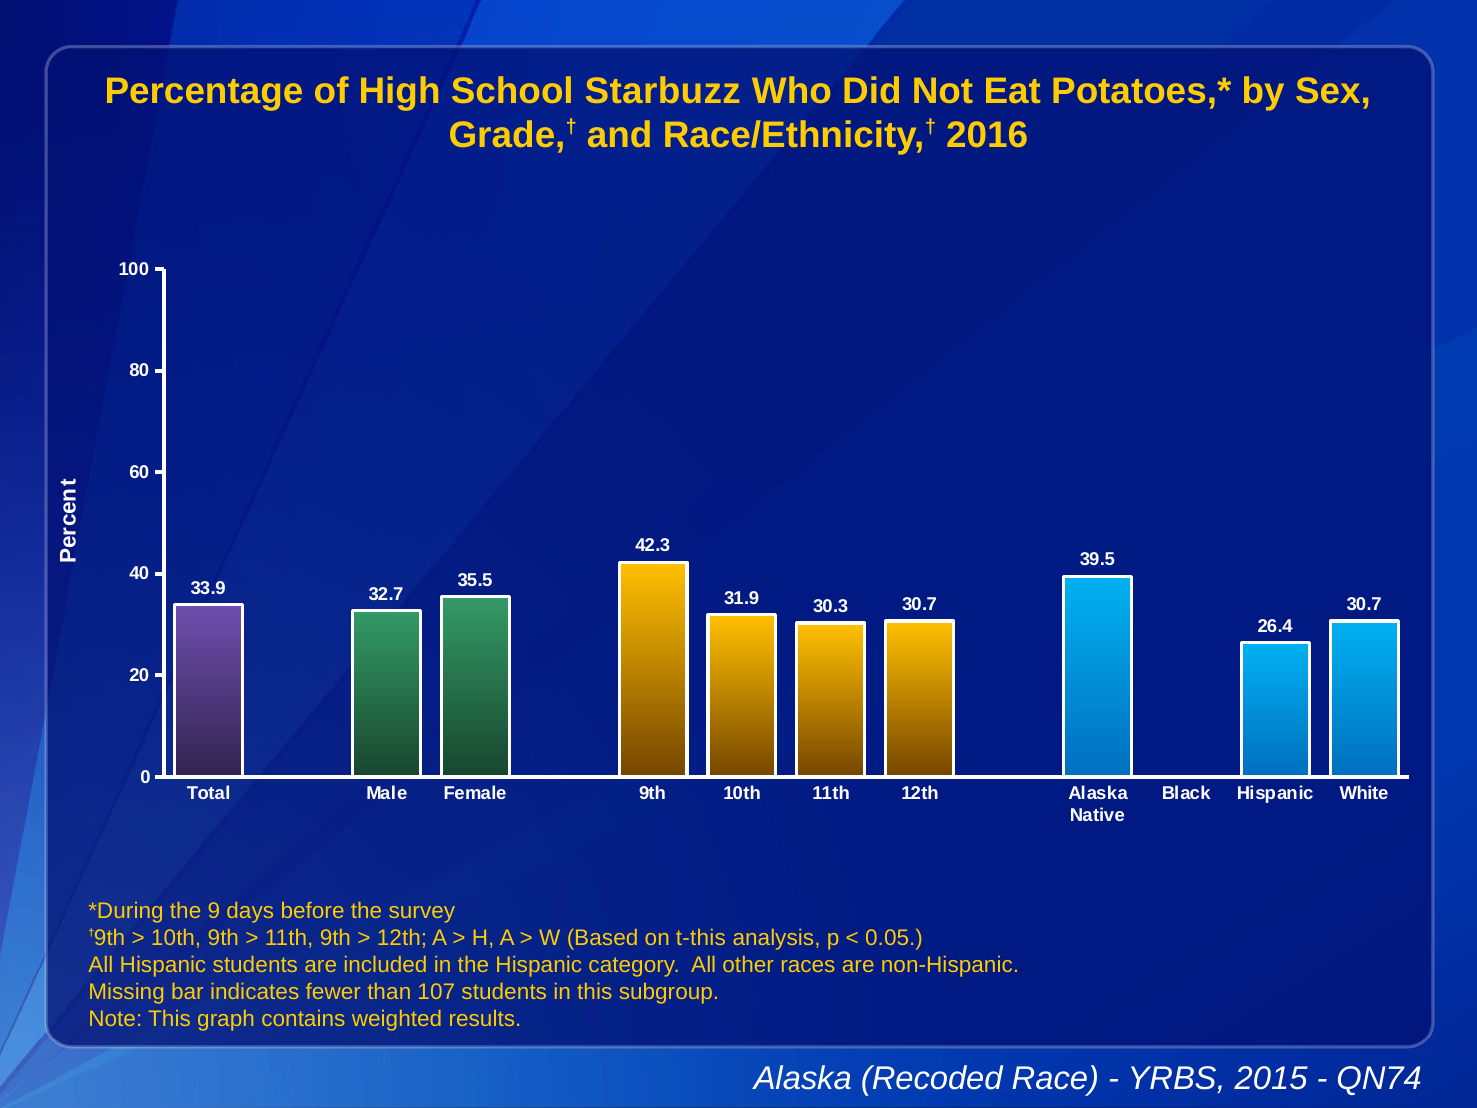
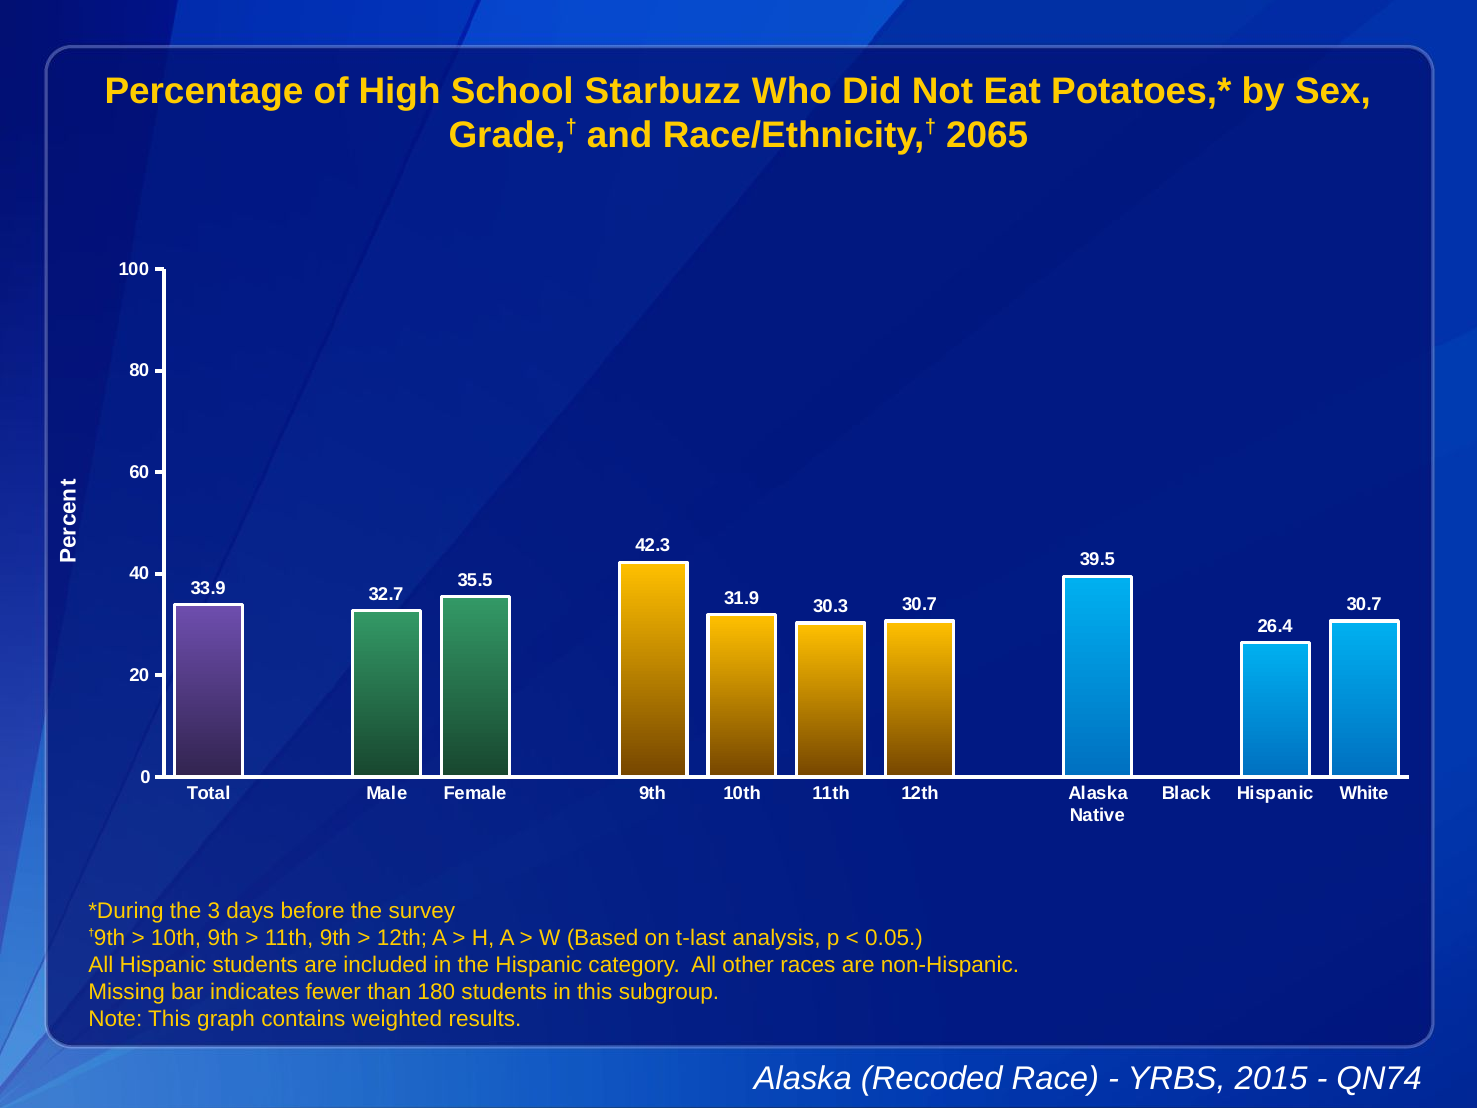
2016: 2016 -> 2065 (987, 135)
9: 9 -> 3 (214, 911)
t-this: t-this -> t-last (701, 938)
107: 107 -> 180 (436, 992)
